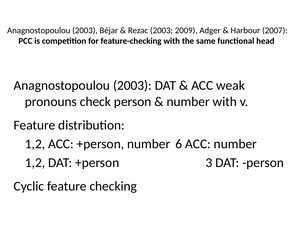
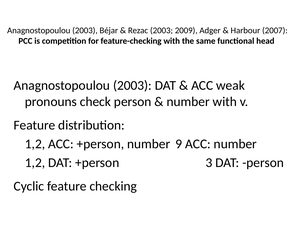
6: 6 -> 9 (179, 144)
